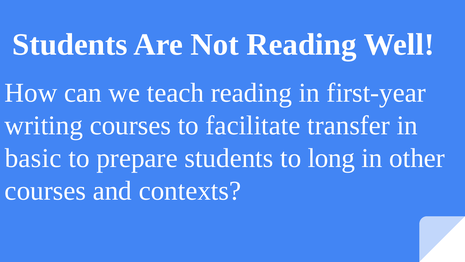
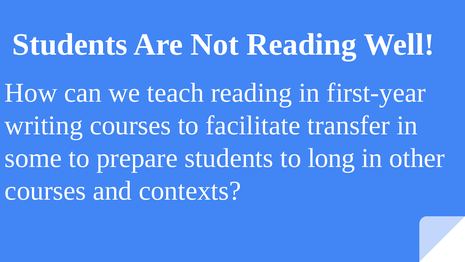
basic: basic -> some (33, 158)
